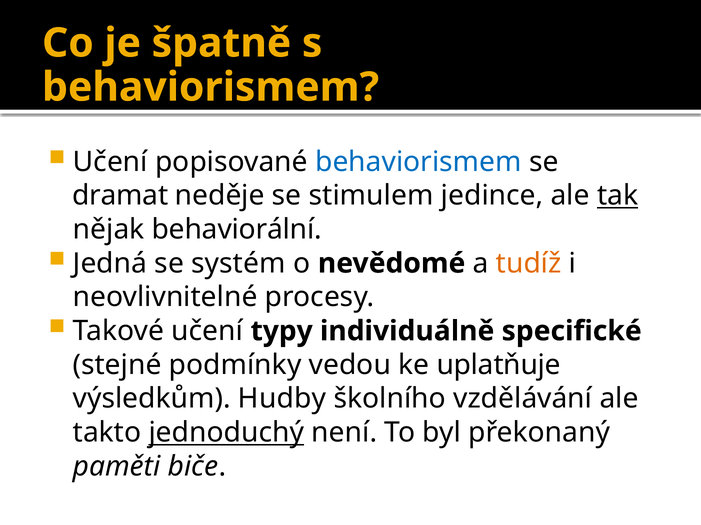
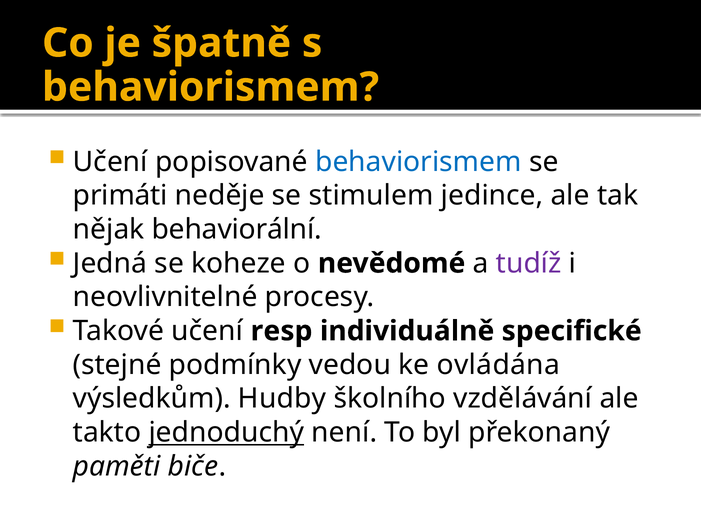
dramat: dramat -> primáti (120, 196)
tak underline: present -> none (618, 196)
systém: systém -> koheze (239, 264)
tudíž colour: orange -> purple (529, 264)
typy: typy -> resp (282, 331)
uplatňuje: uplatňuje -> ovládána (498, 365)
